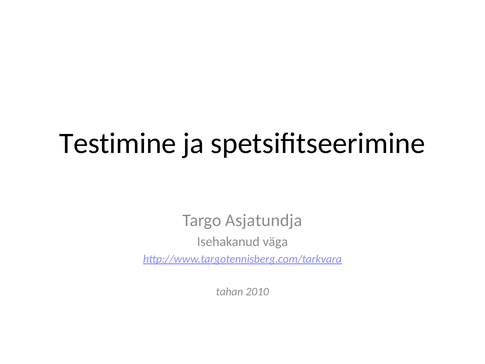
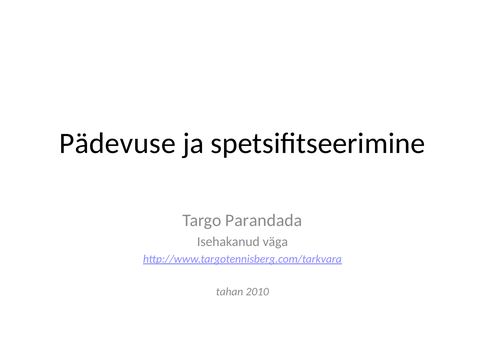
Testimine: Testimine -> Pädevuse (117, 143)
Asjatundja: Asjatundja -> Parandada (264, 220)
